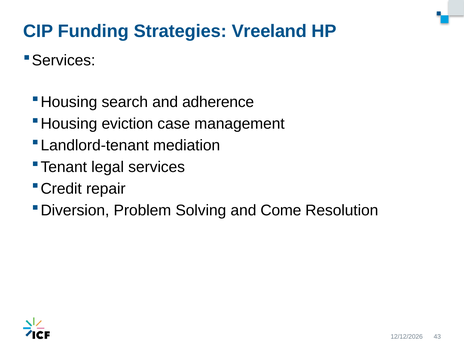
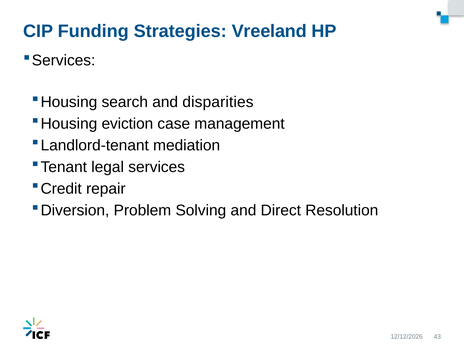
adherence: adherence -> disparities (218, 102)
Come: Come -> Direct (281, 210)
